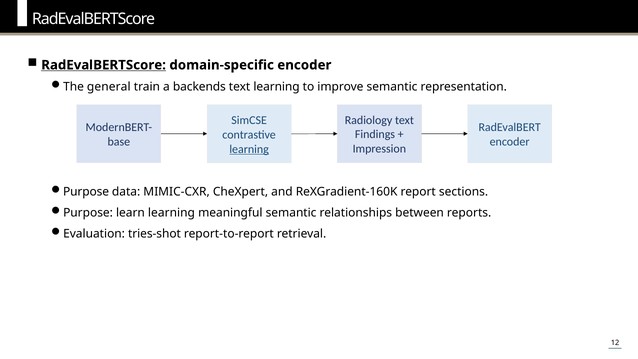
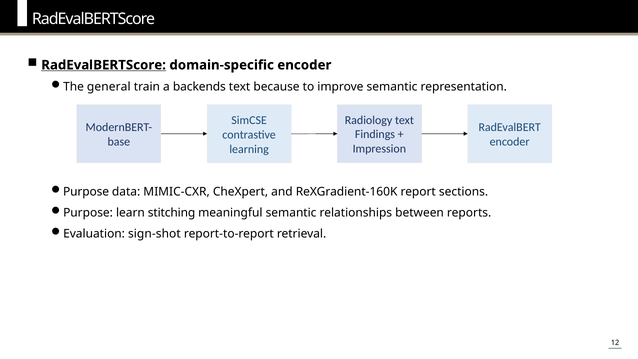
text learning: learning -> because (277, 87)
learning underline: present -> none (249, 149)
learn learning: learning -> stitching (172, 213)
tries-shot: tries-shot -> sign-shot (154, 234)
